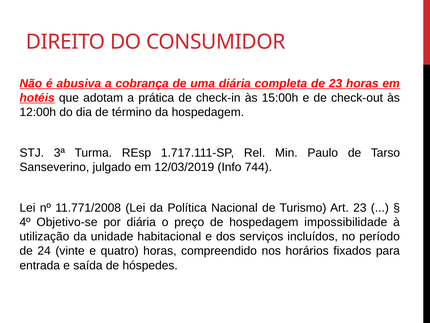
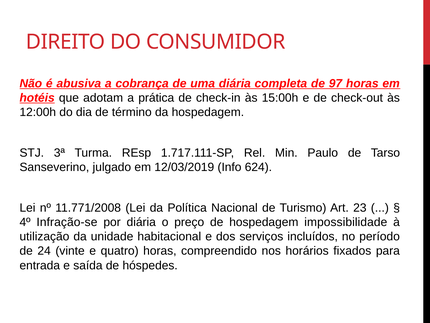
de 23: 23 -> 97 (336, 83)
744: 744 -> 624 (258, 167)
Objetivo-se: Objetivo-se -> Infração-se (67, 222)
